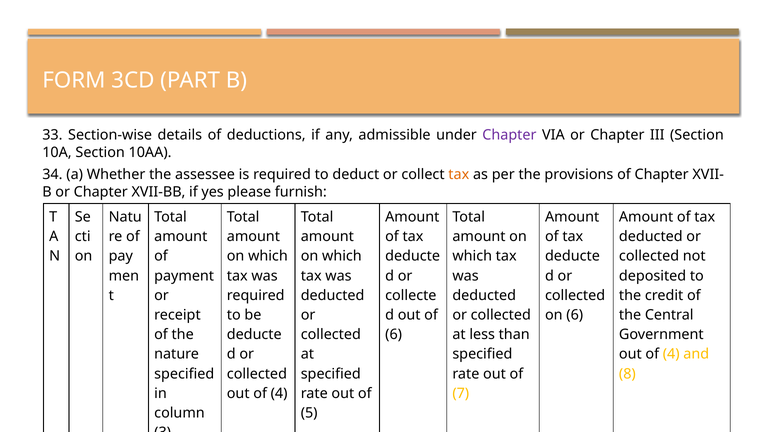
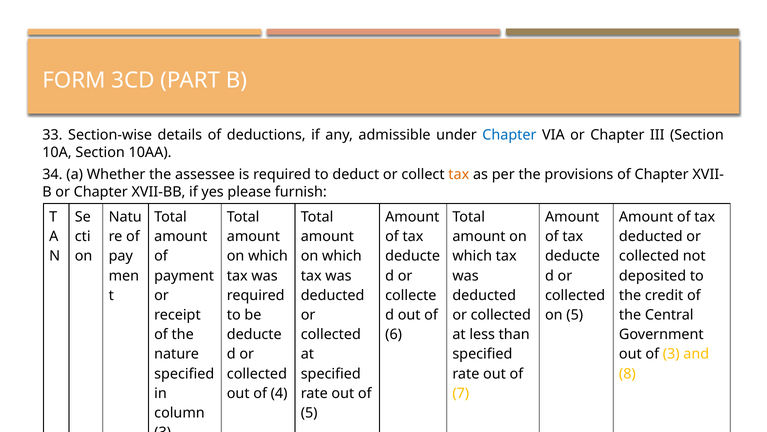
Chapter colour: purple -> blue (509, 135)
on 6: 6 -> 5 (575, 315)
4: 4 -> 3 (671, 354)
